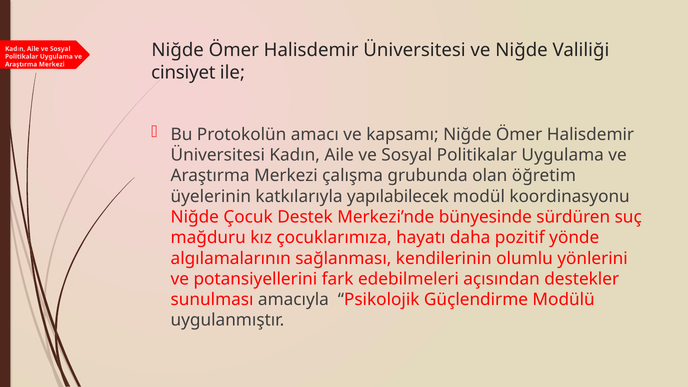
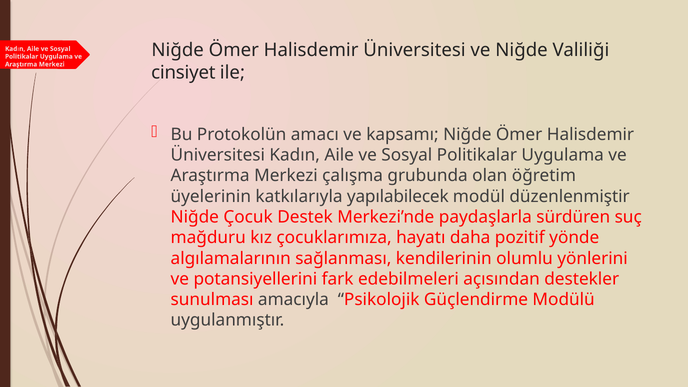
koordinasyonu: koordinasyonu -> düzenlenmiştir (570, 196)
bünyesinde: bünyesinde -> paydaşlarla (485, 217)
